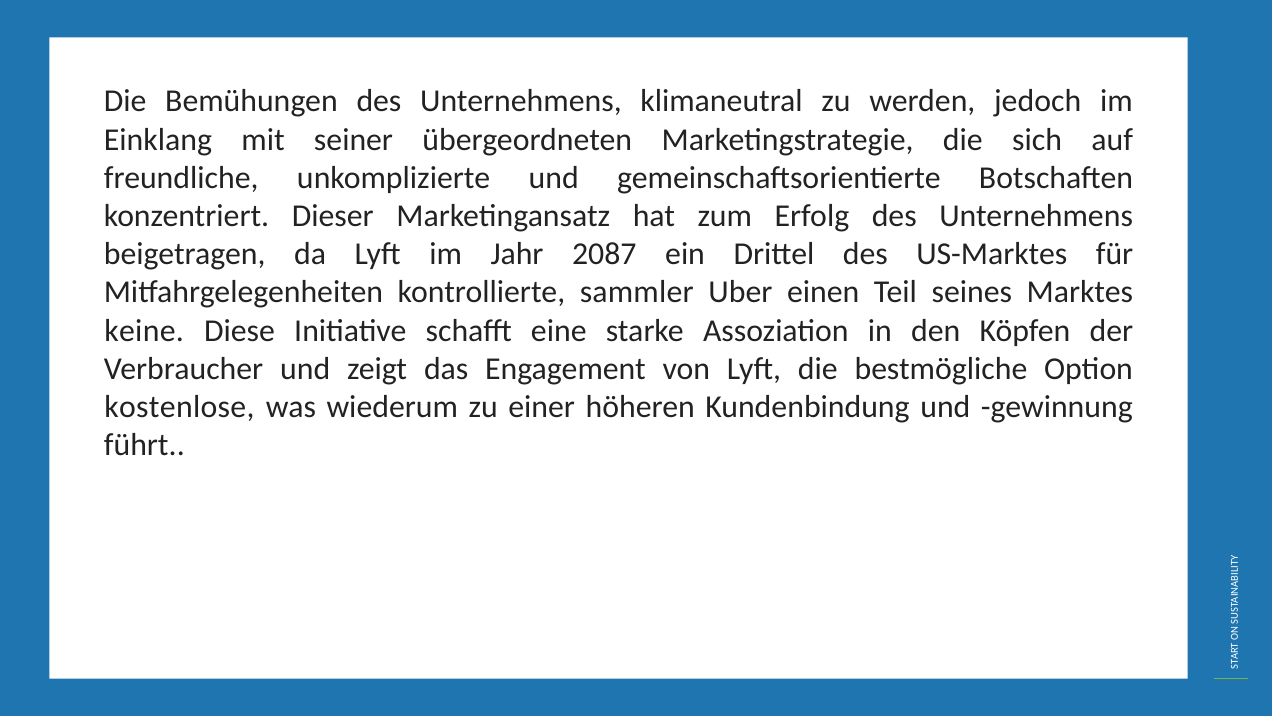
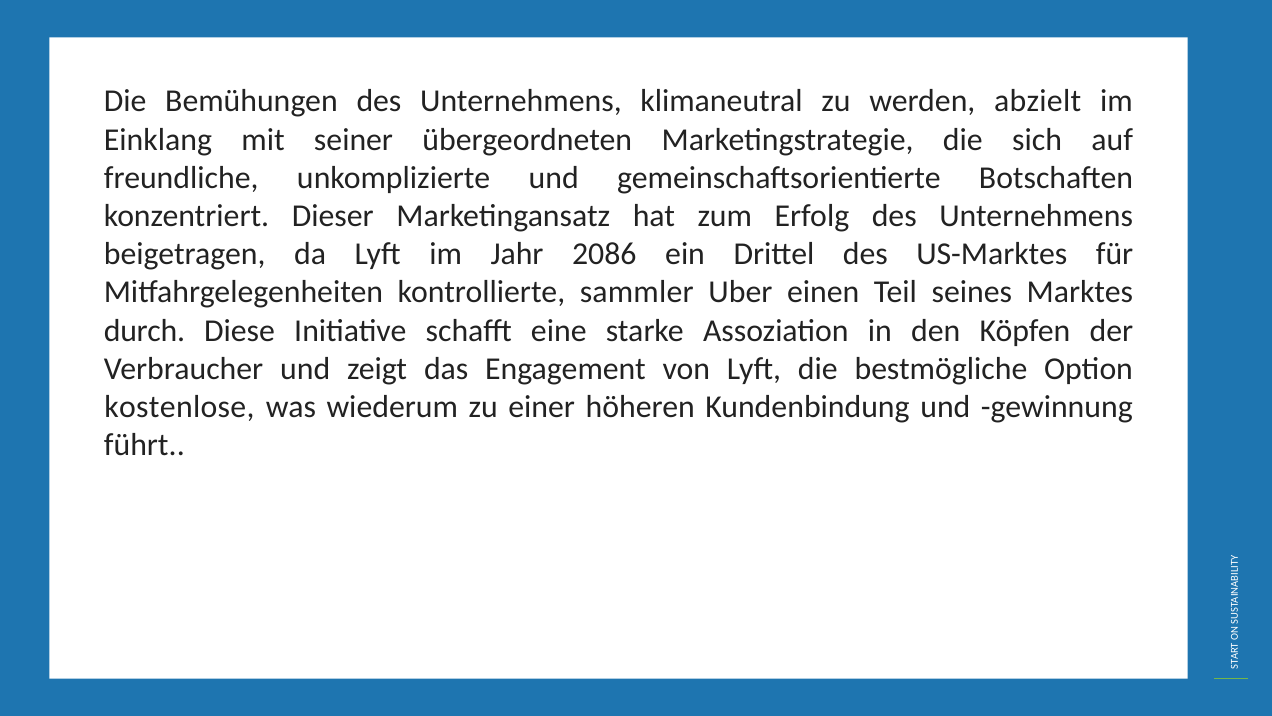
jedoch: jedoch -> abzielt (1038, 101)
2087: 2087 -> 2086 (604, 254)
keine: keine -> durch (144, 330)
